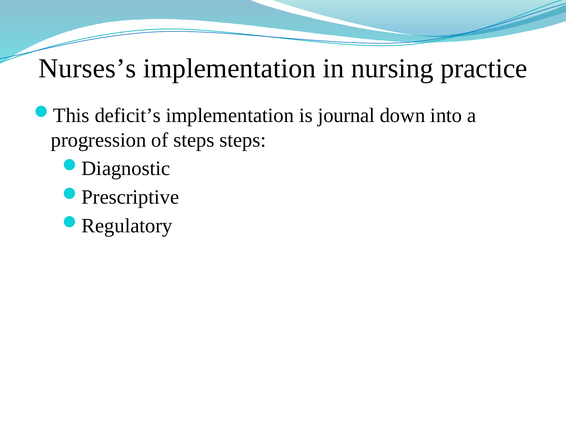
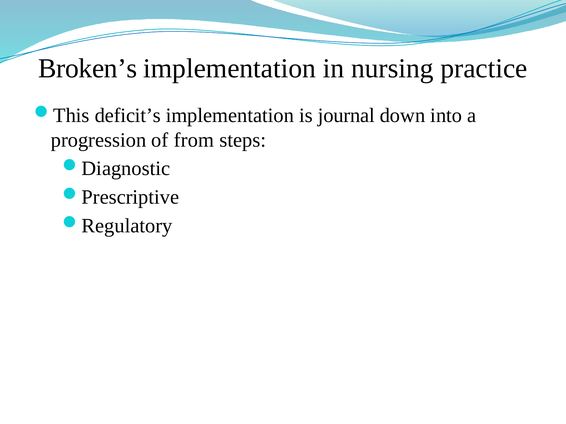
Nurses’s: Nurses’s -> Broken’s (88, 68)
of steps: steps -> from (194, 140)
